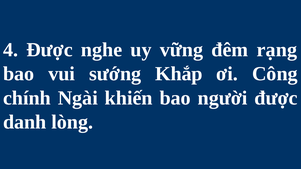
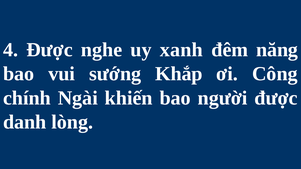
vững: vững -> xanh (181, 50)
rạng: rạng -> năng (277, 50)
